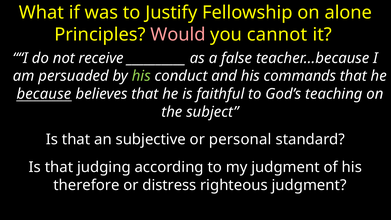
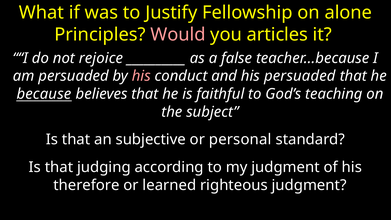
cannot: cannot -> articles (277, 35)
receive: receive -> rejoice (101, 58)
his colour: light green -> pink (141, 76)
his commands: commands -> persuaded (300, 76)
distress: distress -> learned (169, 185)
